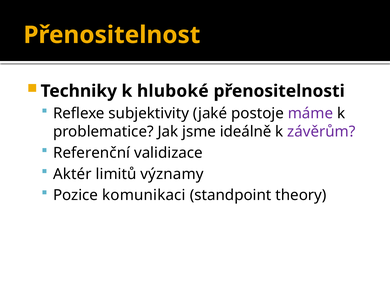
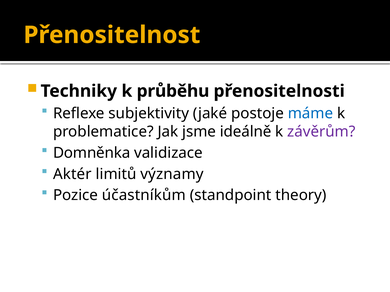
hluboké: hluboké -> průběhu (173, 91)
máme colour: purple -> blue (310, 114)
Referenční: Referenční -> Domněnka (92, 153)
komunikaci: komunikaci -> účastníkům (144, 196)
